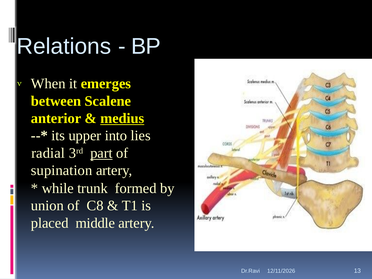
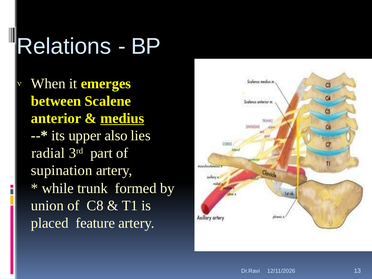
into: into -> also (116, 136)
part underline: present -> none (101, 153)
middle: middle -> feature (95, 223)
